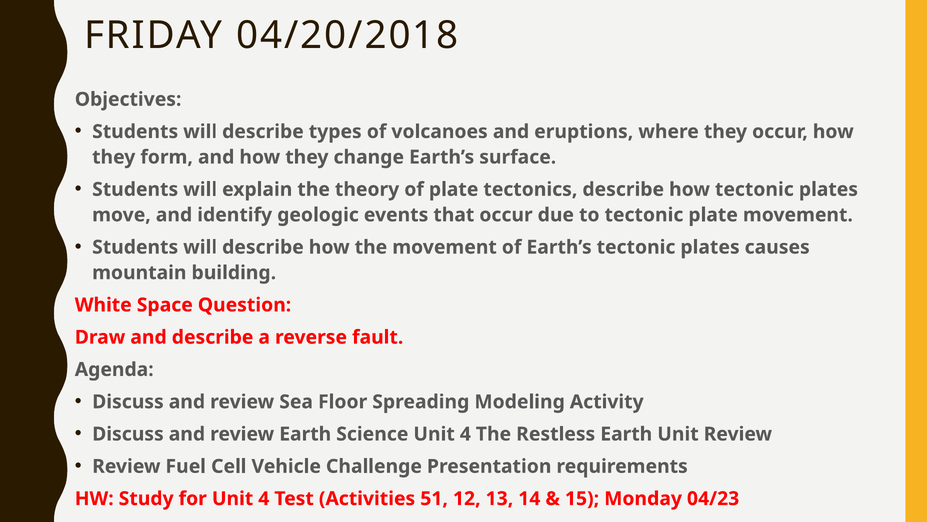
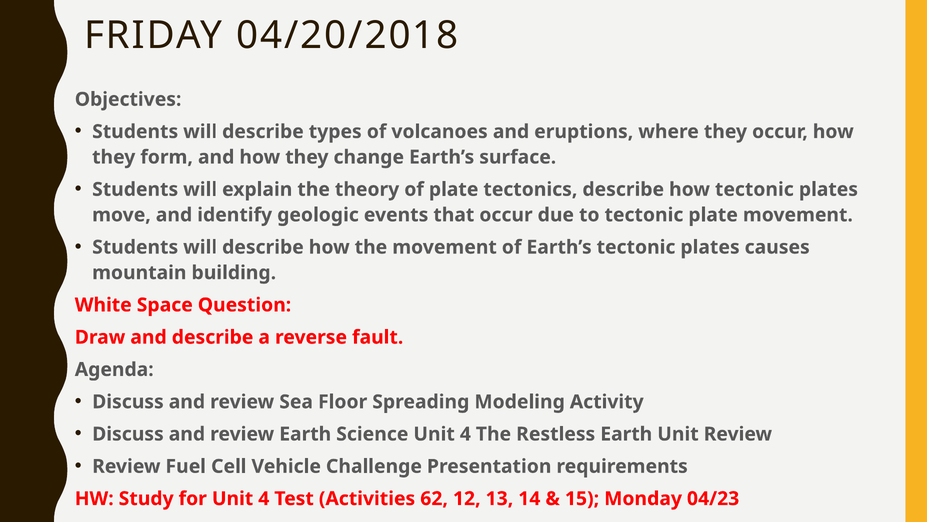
51: 51 -> 62 (434, 498)
